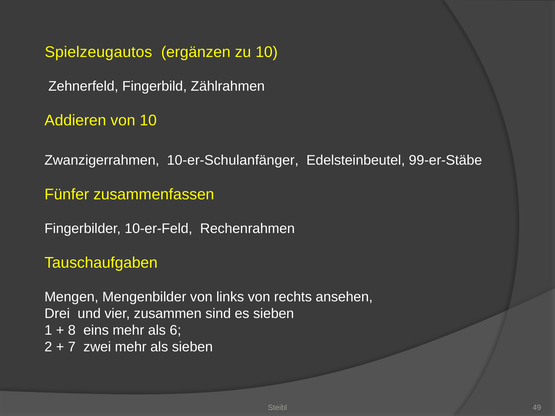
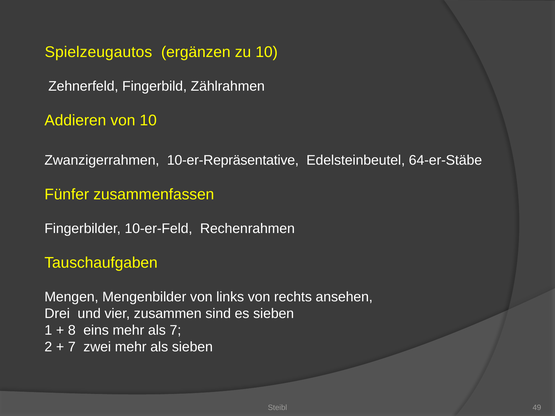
10-er-Schulanfänger: 10-er-Schulanfänger -> 10-er-Repräsentative (233, 160)
99-er-Stäbe: 99-er-Stäbe -> 64-er-Stäbe (445, 160)
als 6: 6 -> 7 (175, 330)
